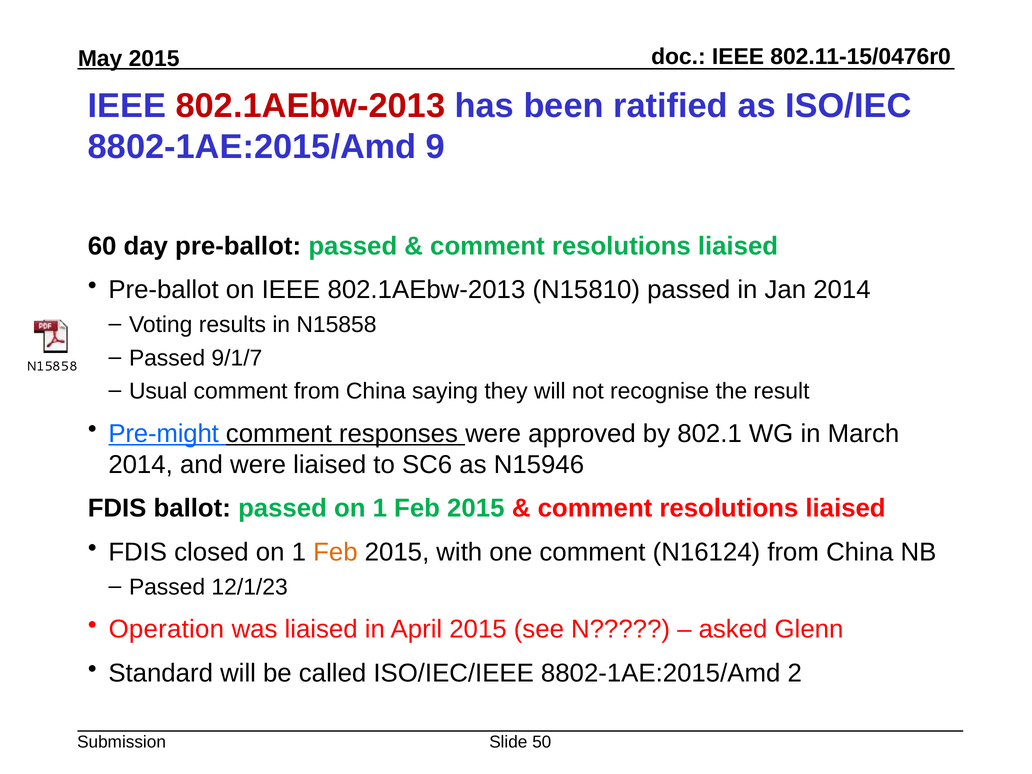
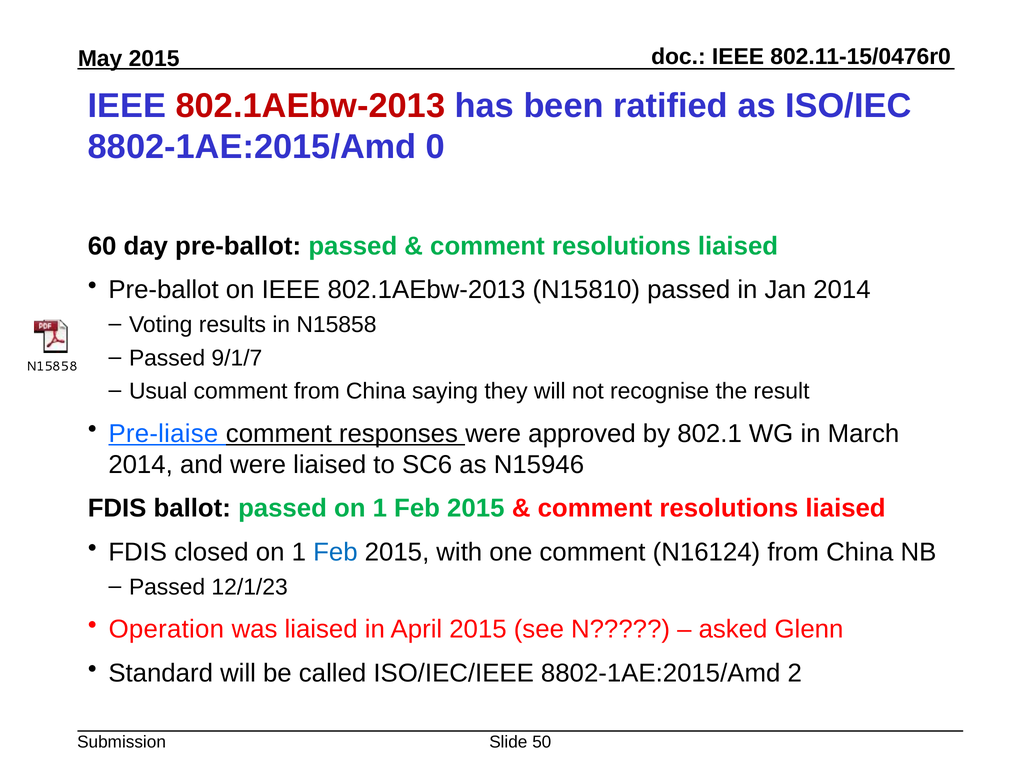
9: 9 -> 0 (436, 147)
Pre-might: Pre-might -> Pre-liaise (163, 434)
Feb colour: orange -> blue (335, 552)
